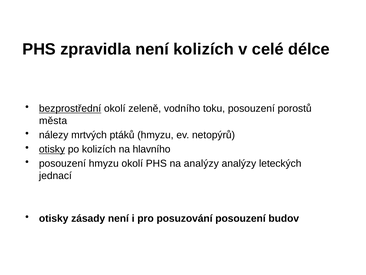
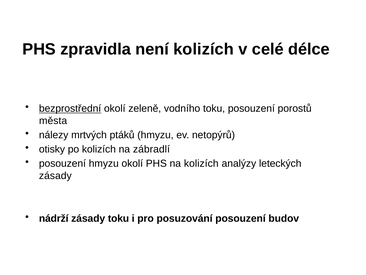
otisky underline: present -> none (52, 149)
hlavního: hlavního -> zábradlí (151, 149)
na analýzy: analýzy -> kolizích (201, 163)
jednací: jednací -> zásady (55, 176)
otisky: otisky -> nádrží (54, 218)
zásady není: není -> toku (118, 218)
